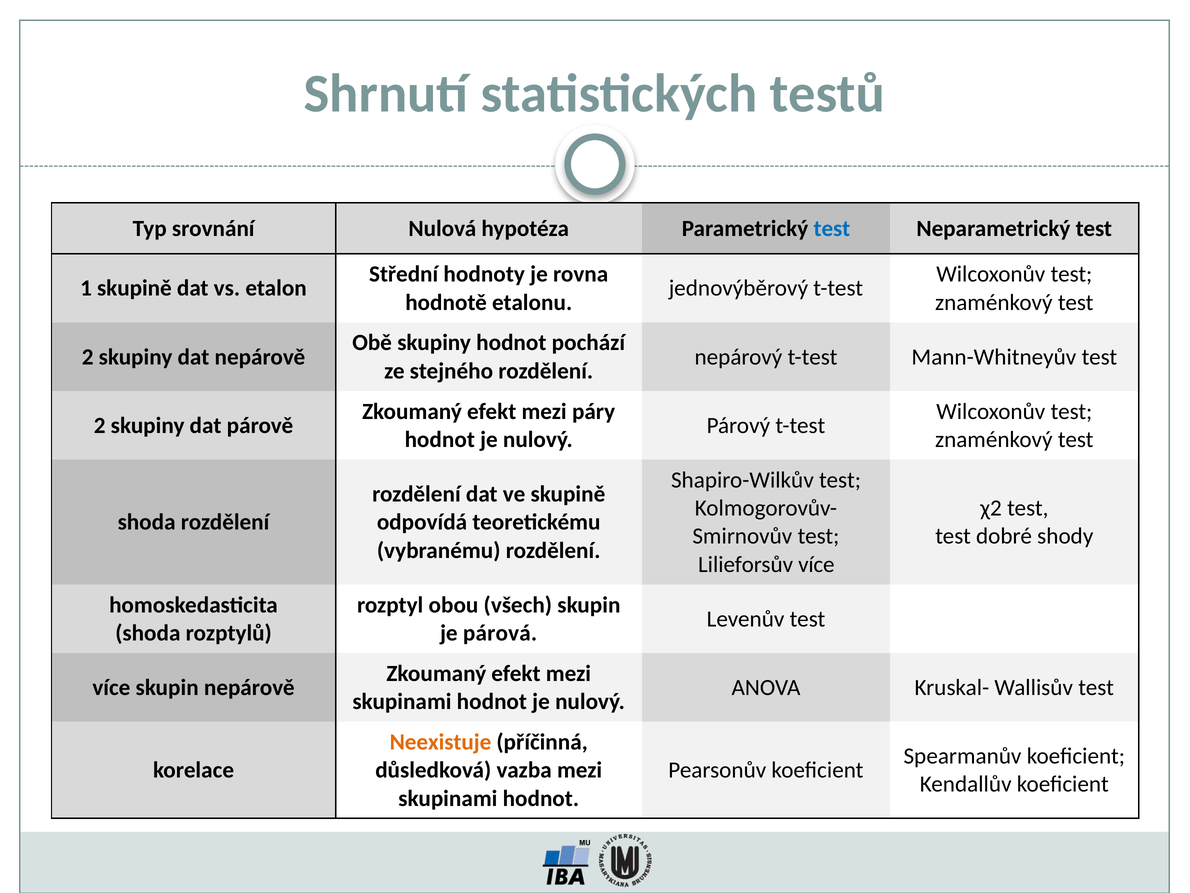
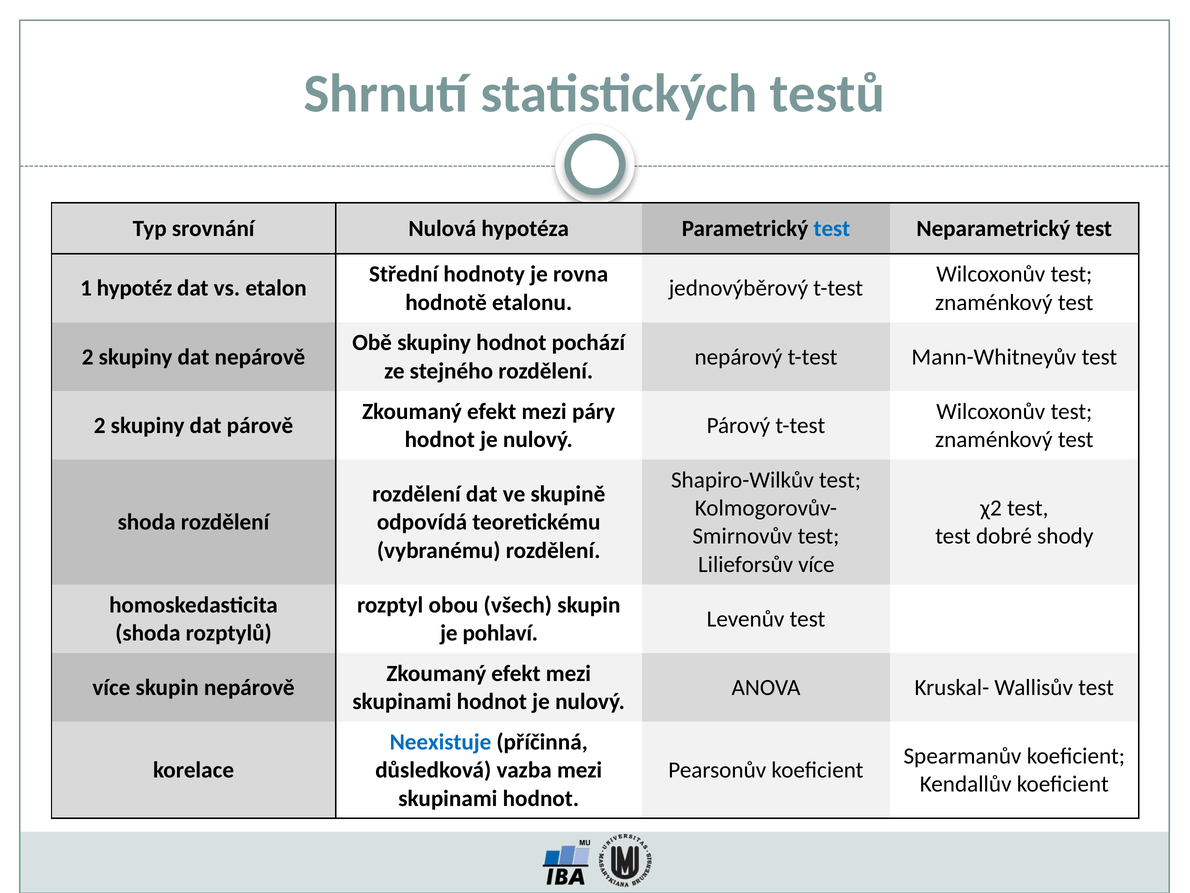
1 skupině: skupině -> hypotéz (134, 288)
párová: párová -> pohlaví (500, 633)
Neexistuje colour: orange -> blue (440, 742)
